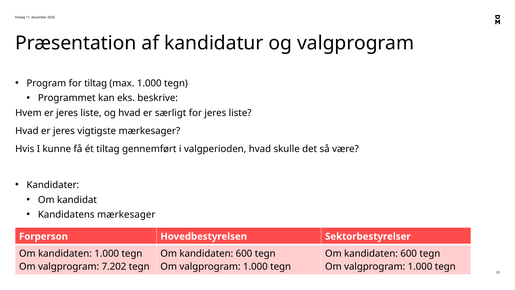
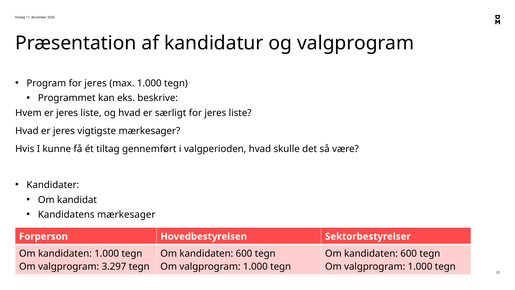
Program for tiltag: tiltag -> jeres (96, 83)
7.202: 7.202 -> 3.297 (114, 266)
